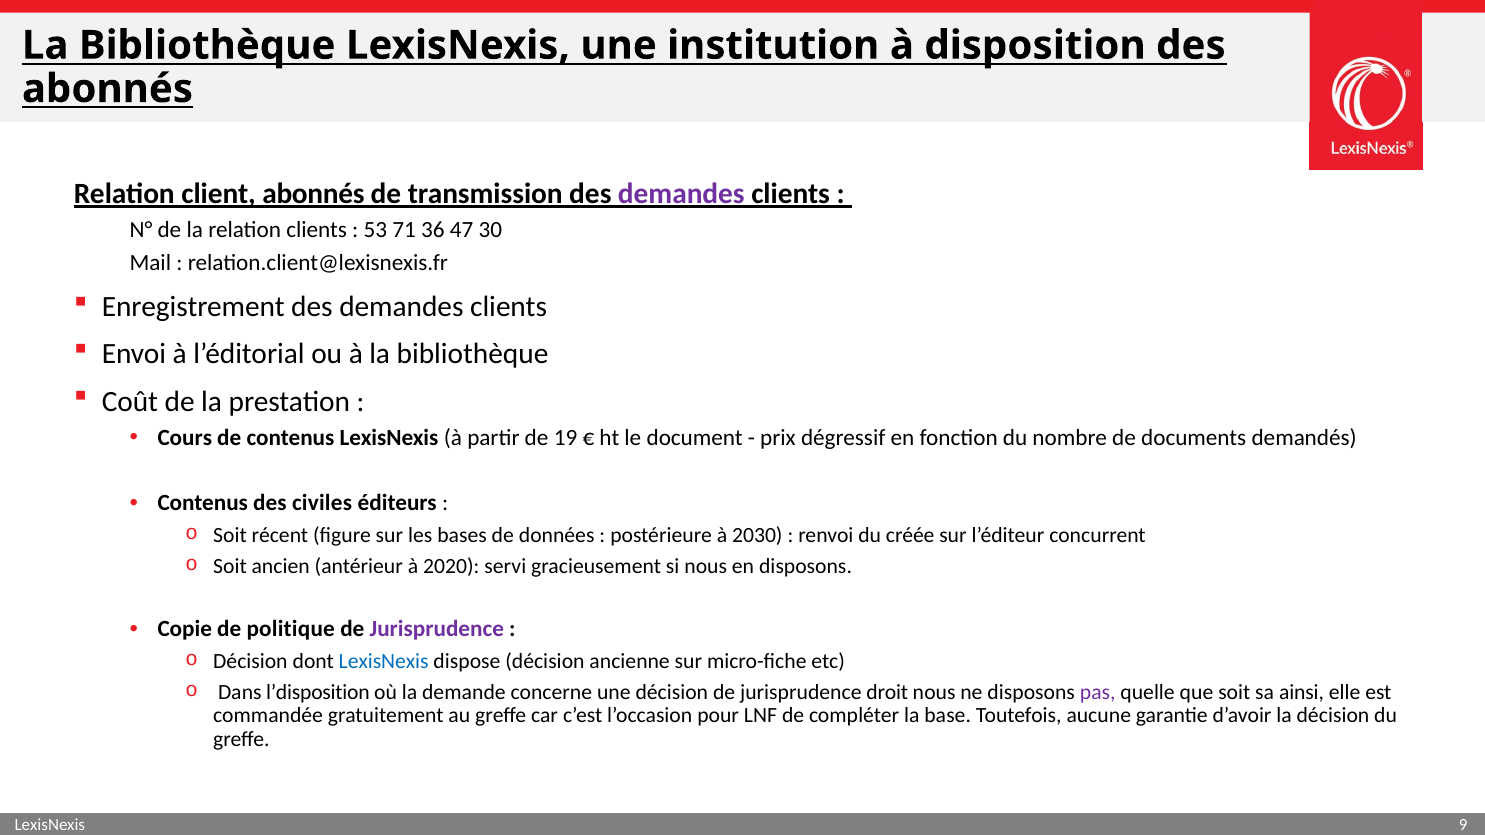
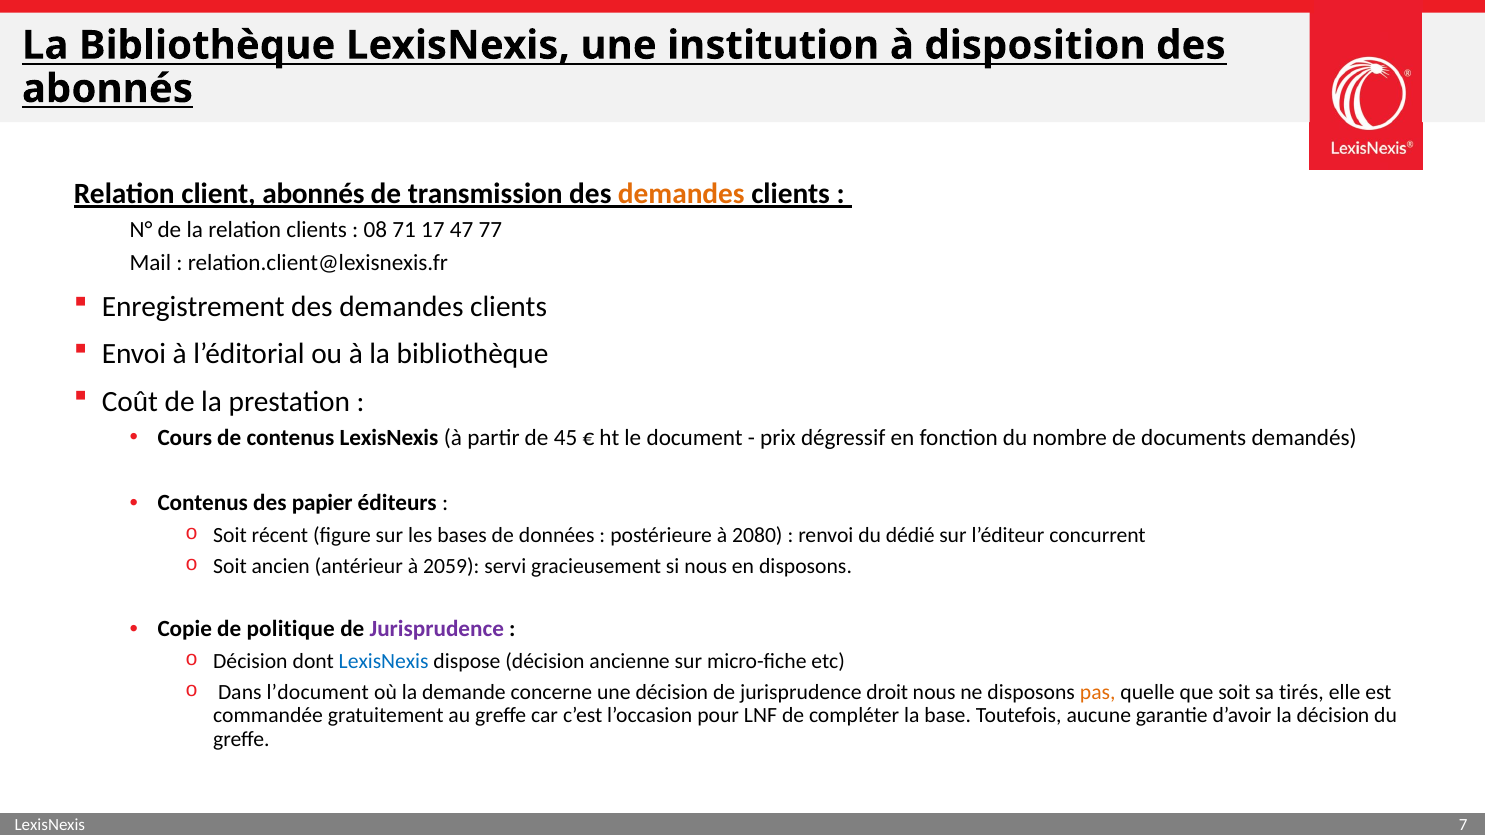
demandes colour: purple -> orange (681, 194)
53: 53 -> 08 (375, 230)
36: 36 -> 17 (433, 230)
30: 30 -> 77 (490, 230)
19: 19 -> 45 (566, 438)
civiles: civiles -> papier (322, 503)
2030: 2030 -> 2080 (757, 535)
créée: créée -> dédié (910, 535)
2020: 2020 -> 2059 (451, 566)
l’disposition: l’disposition -> l’document (318, 692)
pas colour: purple -> orange (1098, 692)
ainsi: ainsi -> tirés (1301, 692)
9: 9 -> 7 (1463, 825)
